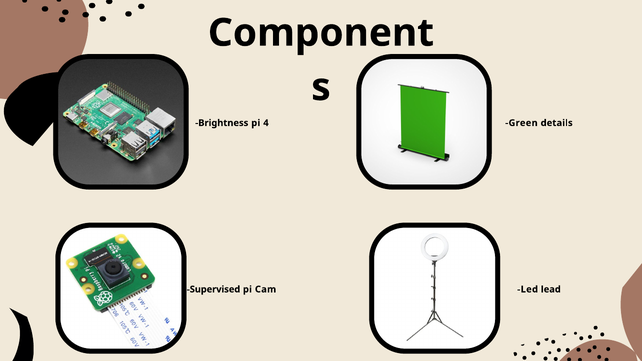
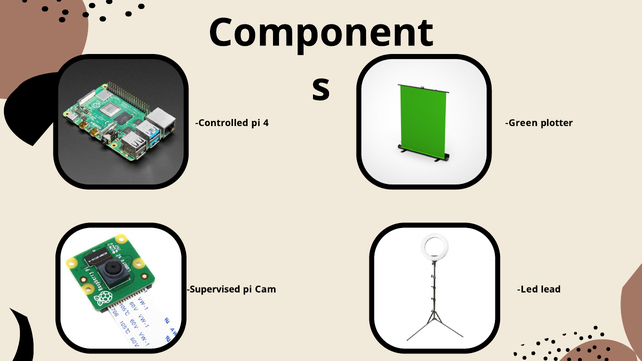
Brightness: Brightness -> Controlled (222, 123)
details: details -> plotter (557, 123)
